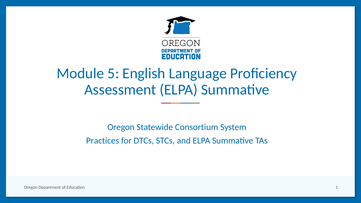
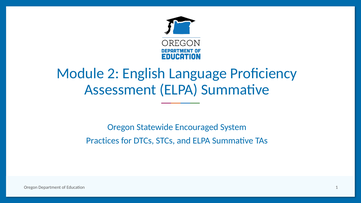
5: 5 -> 2 (113, 74)
Consortium: Consortium -> Encouraged (197, 127)
